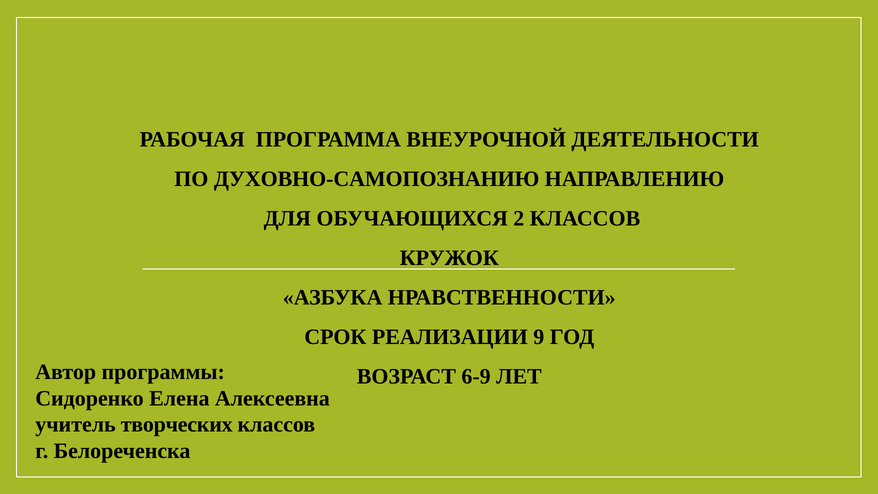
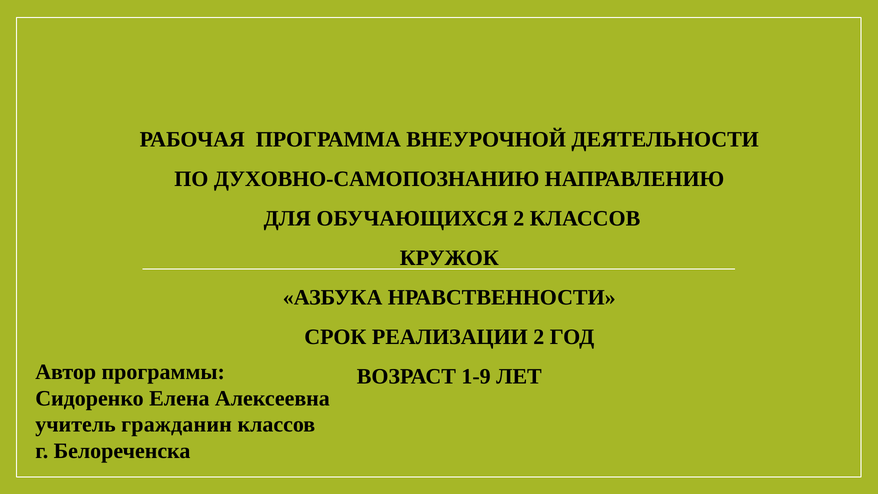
РЕАЛИЗАЦИИ 9: 9 -> 2 (539, 337)
6-9: 6-9 -> 1-9 (476, 376)
творческих: творческих -> гражданин (177, 425)
